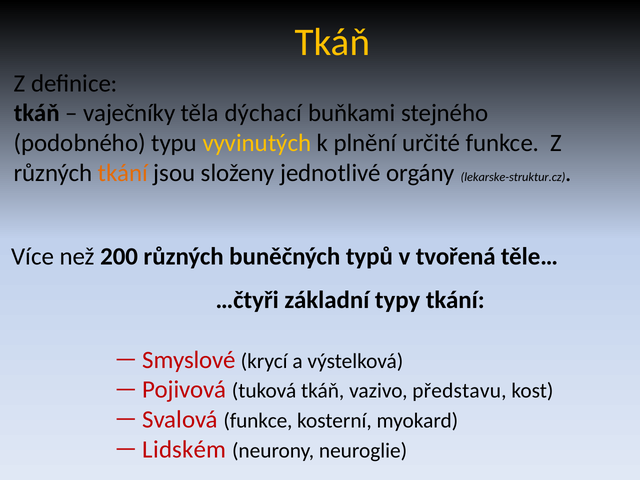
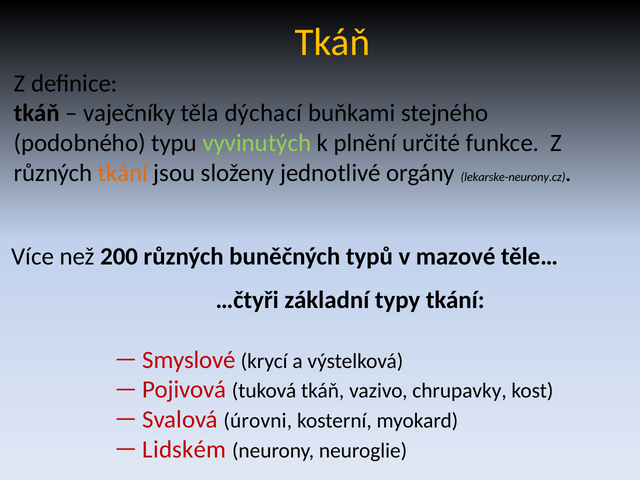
vyvinutých colour: yellow -> light green (257, 143)
lekarske-struktur.cz: lekarske-struktur.cz -> lekarske-neurony.cz (513, 177)
tvořená: tvořená -> mazové (456, 257)
představu: představu -> chrupavky (460, 391)
Svalová funkce: funkce -> úrovni (258, 421)
